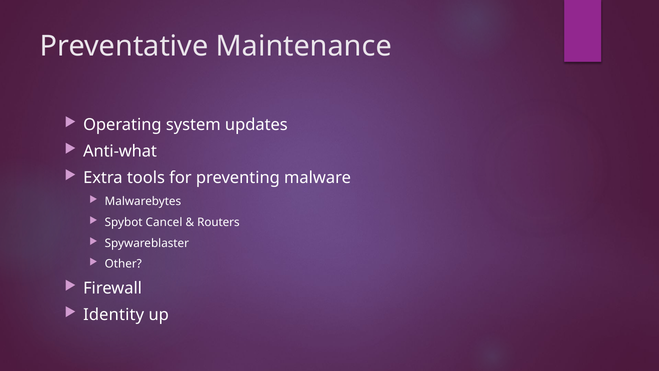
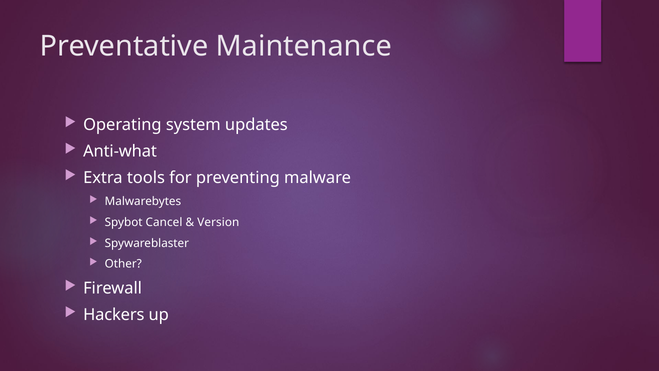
Routers: Routers -> Version (218, 222)
Identity: Identity -> Hackers (114, 315)
